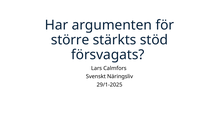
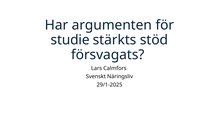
större: större -> studie (70, 40)
